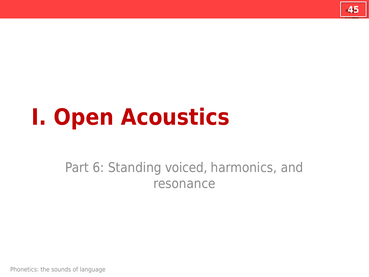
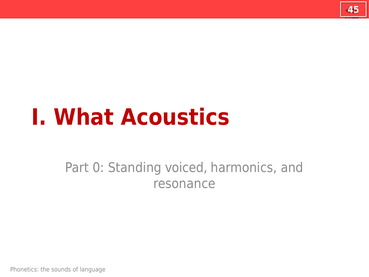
Open: Open -> What (84, 117)
6: 6 -> 0 (98, 168)
